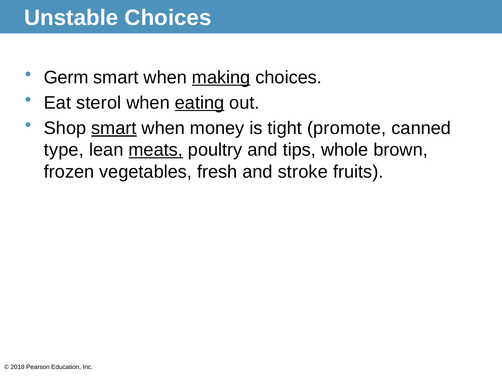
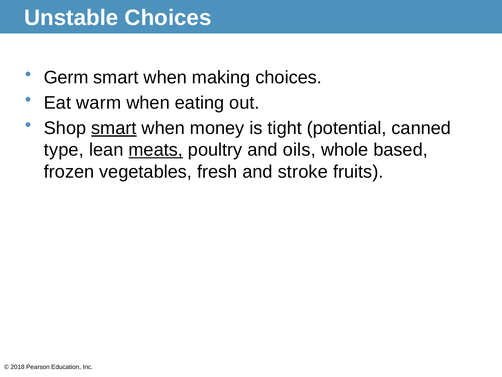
making underline: present -> none (221, 77)
sterol: sterol -> warm (99, 103)
eating underline: present -> none (200, 103)
promote: promote -> potential (347, 128)
tips: tips -> oils (299, 150)
brown: brown -> based (401, 150)
